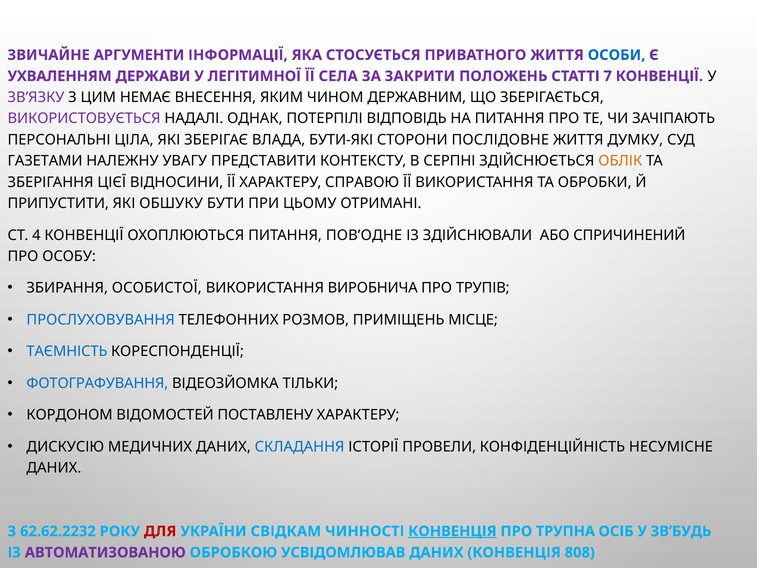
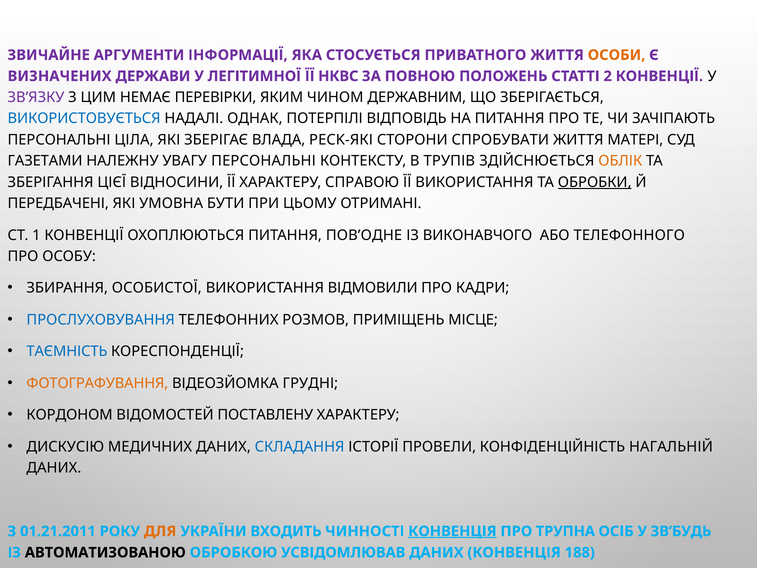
ОСОБИ colour: blue -> orange (617, 55)
УХВАЛЕННЯМ: УХВАЛЕННЯМ -> ВИЗНАЧЕНИХ (60, 76)
СЕЛА: СЕЛА -> НКВС (338, 76)
ЗАКРИТИ: ЗАКРИТИ -> ПОВНОЮ (420, 76)
7: 7 -> 2 (608, 76)
ВНЕСЕННЯ: ВНЕСЕННЯ -> ПЕРЕВІРКИ (216, 97)
ВИКОРИСТОВУЄТЬСЯ colour: purple -> blue (84, 119)
БУТИ-ЯКІ: БУТИ-ЯКІ -> PECK-ЯКІ (341, 140)
ПОСЛІДОВНЕ: ПОСЛІДОВНЕ -> СПРОБУВАТИ (500, 140)
ДУМКУ: ДУМКУ -> МАТЕРІ (635, 140)
УВАГУ ПРЕДСТАВИТИ: ПРЕДСТАВИТИ -> ПЕРСОНАЛЬНІ (264, 161)
СЕРПНІ: СЕРПНІ -> ТРУПІВ (449, 161)
ОБРОБКИ underline: none -> present (595, 182)
ПРИПУСТИТИ: ПРИПУСТИТИ -> ПЕРЕДБАЧЕНІ (58, 203)
ОБШУКУ: ОБШУКУ -> УМОВНА (171, 203)
4: 4 -> 1 (36, 235)
ЗДІЙСНЮВАЛИ: ЗДІЙСНЮВАЛИ -> ВИКОНАВЧОГО (478, 235)
СПРИЧИНЕНИЙ: СПРИЧИНЕНИЙ -> ТЕЛЕФОННОГО (629, 235)
ВИРОБНИЧА: ВИРОБНИЧА -> ВІДМОВИЛИ (373, 288)
ТРУПІВ: ТРУПІВ -> КАДРИ (483, 288)
ФОТОГРАФУВАННЯ colour: blue -> orange (97, 383)
ТІЛЬКИ: ТІЛЬКИ -> ГРУДНІ (310, 383)
НЕСУМІСНЕ: НЕСУМІСНЕ -> НАГАЛЬНІЙ (671, 447)
62.62.2232: 62.62.2232 -> 01.21.2011 (58, 531)
ДЛЯ colour: red -> orange (160, 531)
СВІДКАМ: СВІДКАМ -> ВХОДИТЬ (286, 531)
АВТОМАТИЗОВАНОЮ colour: purple -> black (105, 552)
808: 808 -> 188 (580, 552)
